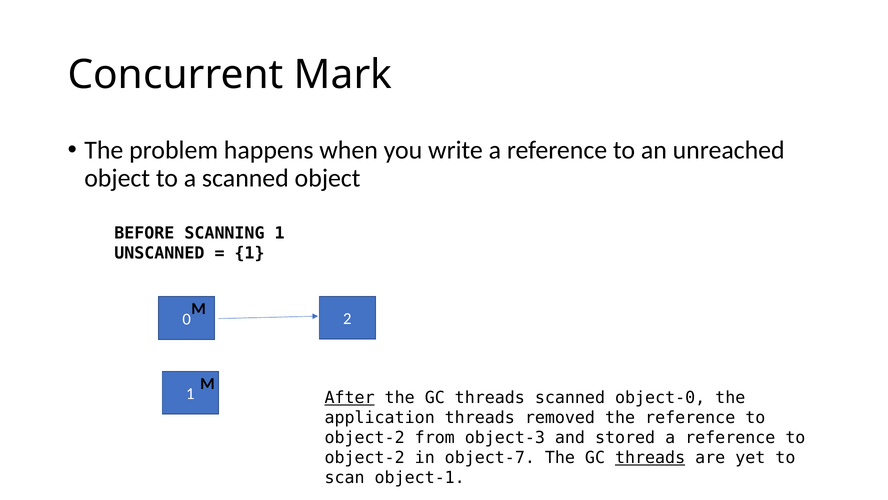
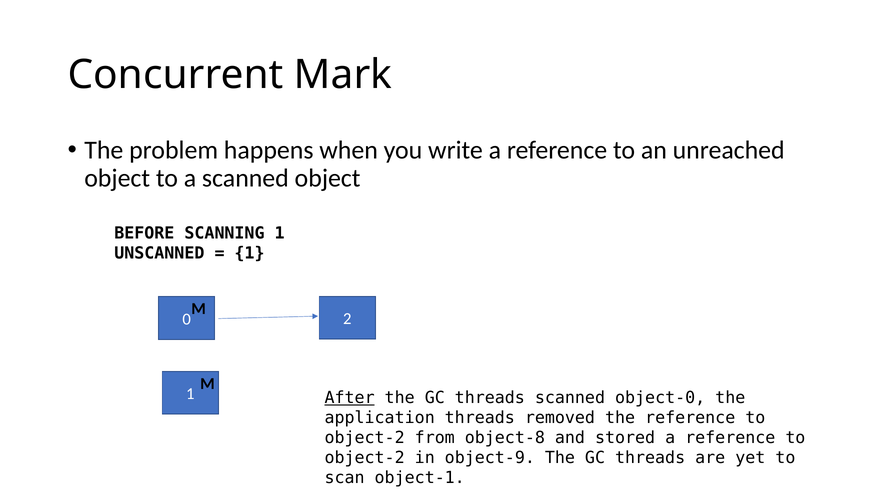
object-3: object-3 -> object-8 (505, 437)
object-7: object-7 -> object-9 (490, 457)
threads underline: present -> none (650, 457)
